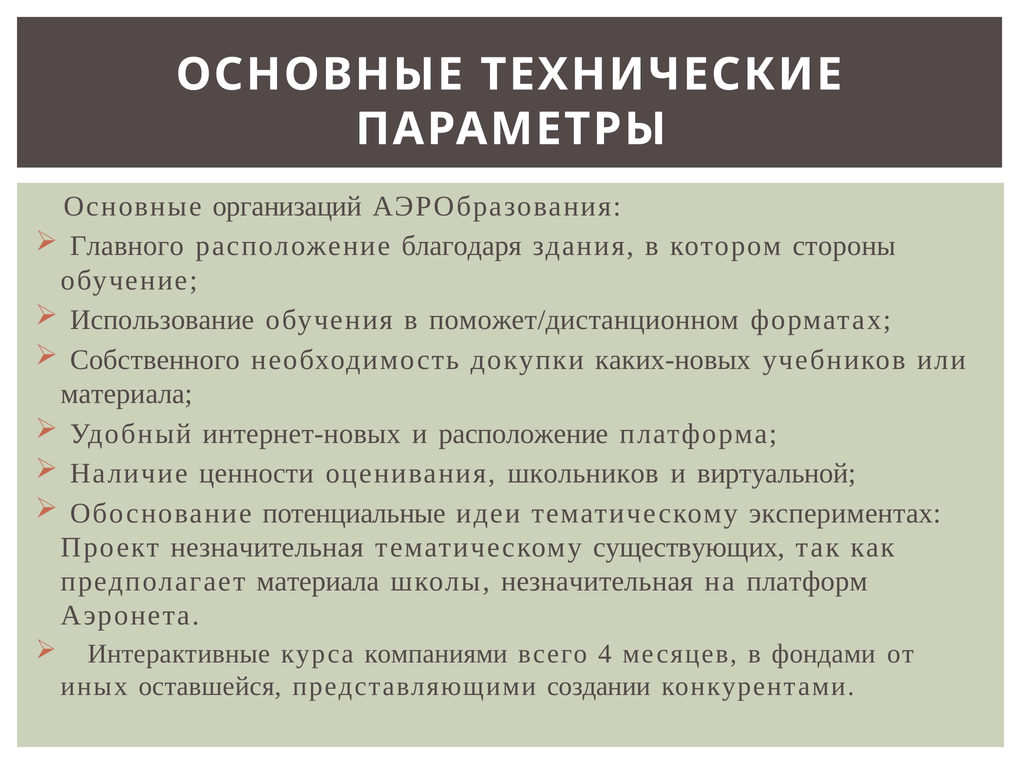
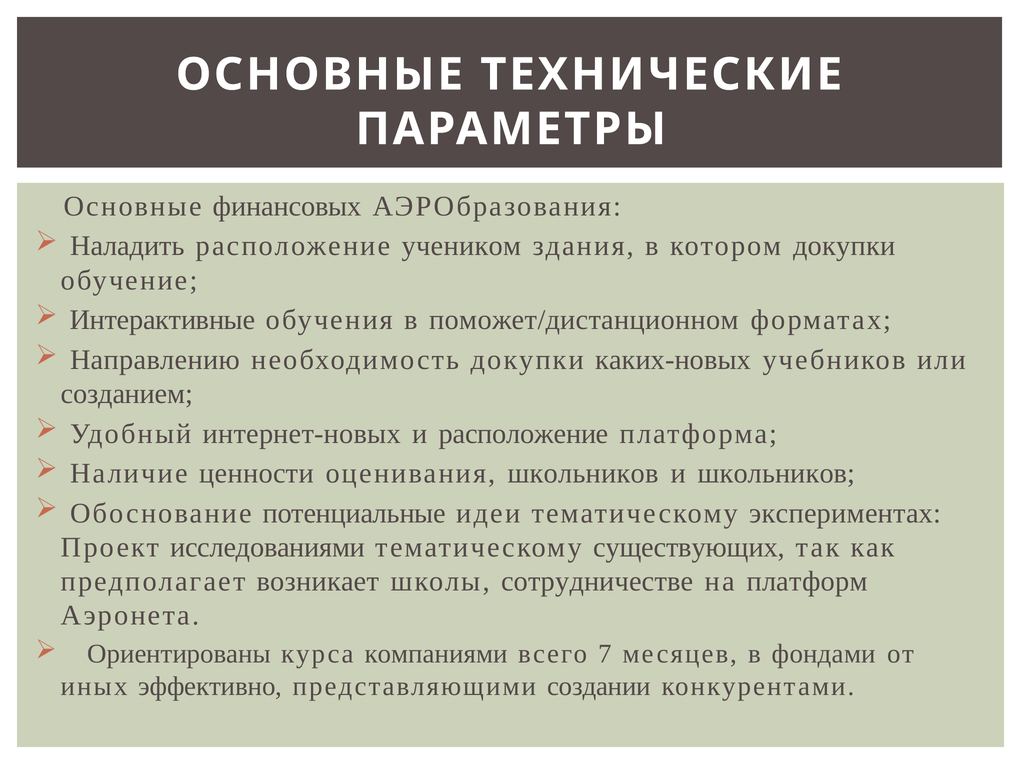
организаций: организаций -> финансовых (287, 206)
Главного: Главного -> Наладить (127, 246)
благодаря: благодаря -> учеником (461, 246)
котором стороны: стороны -> докупки (844, 246)
Использование: Использование -> Интерактивные (162, 320)
Собственного: Собственного -> Направлению (155, 360)
материала: материала -> созданием (127, 394)
и виртуальной: виртуальной -> школьников (776, 473)
Проект незначительная: незначительная -> исследованиями (268, 547)
предполагает материала: материала -> возникает (318, 581)
школы незначительная: незначительная -> сотрудничестве (597, 581)
Интерактивные: Интерактивные -> Ориентированы (179, 654)
4: 4 -> 7 (605, 654)
оставшейся: оставшейся -> эффективно (210, 686)
